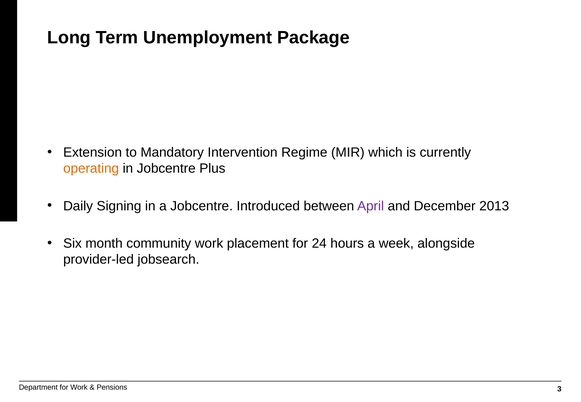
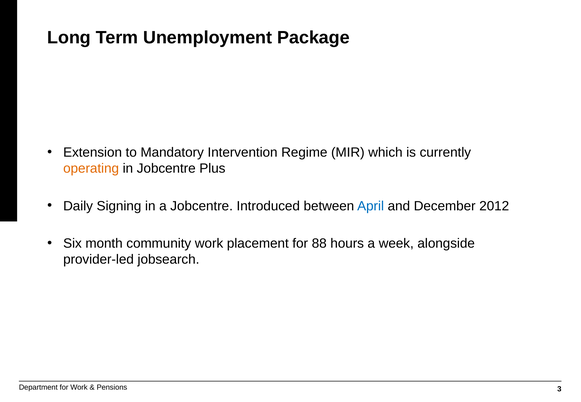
April colour: purple -> blue (371, 206)
2013: 2013 -> 2012 (494, 206)
24: 24 -> 88 (319, 244)
